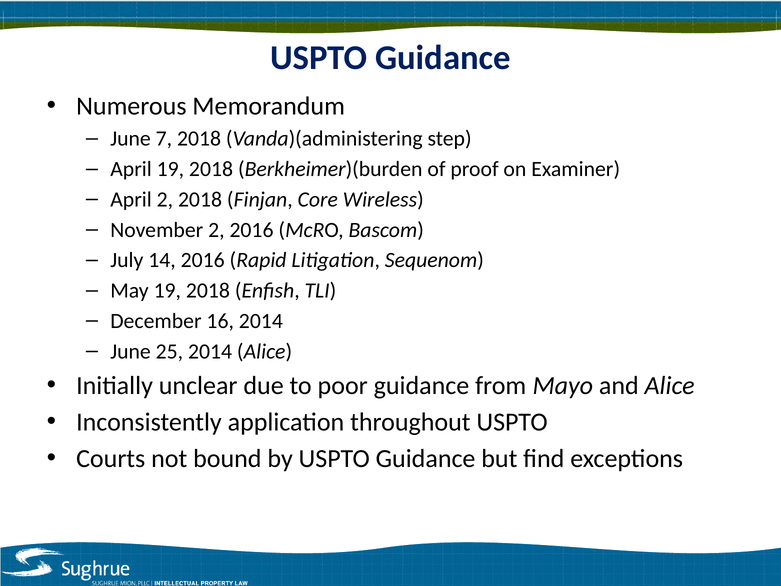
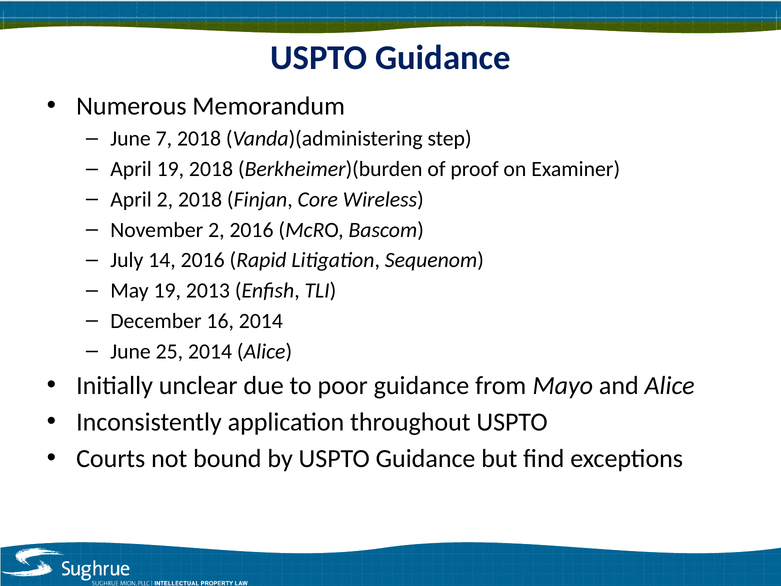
May 19 2018: 2018 -> 2013 (208, 291)
